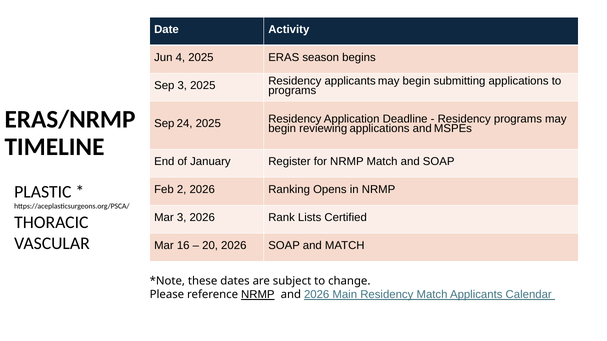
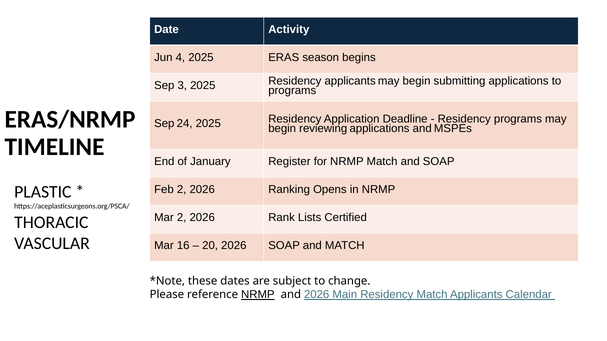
Mar 3: 3 -> 2 (182, 218)
